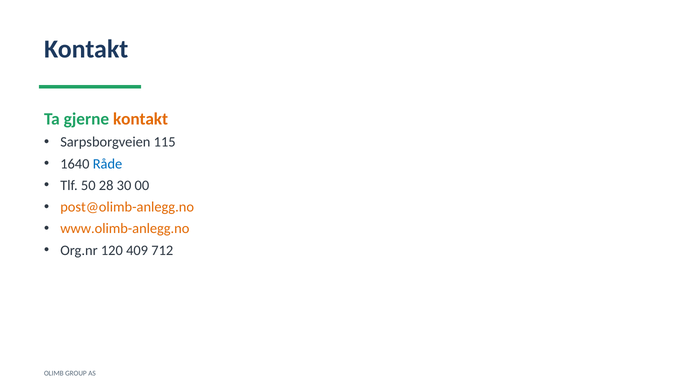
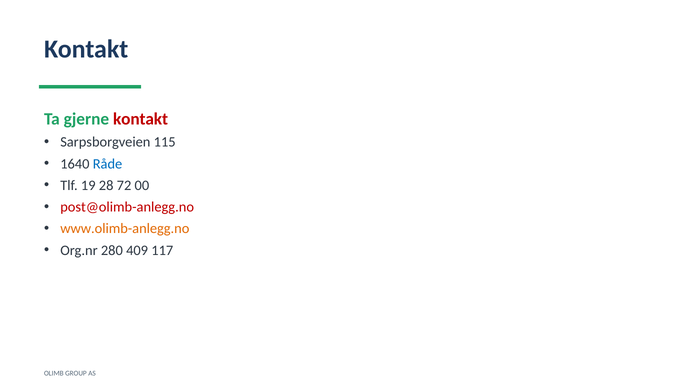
kontakt colour: orange -> red (141, 119)
50: 50 -> 19 (88, 186)
30: 30 -> 72 (124, 186)
post@olimb-anlegg.no colour: orange -> red (127, 207)
120: 120 -> 280 (112, 250)
712: 712 -> 117 (162, 250)
